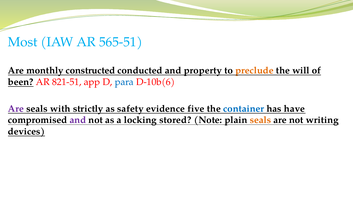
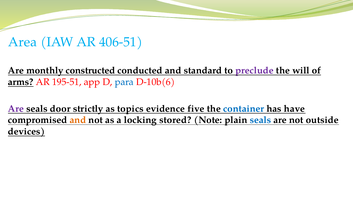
Most: Most -> Area (23, 42)
565-51: 565-51 -> 406-51 (121, 42)
property: property -> standard (203, 71)
preclude colour: orange -> purple (254, 71)
been: been -> arms (21, 82)
821-51: 821-51 -> 195-51 (67, 82)
with: with -> door (60, 109)
safety: safety -> topics (130, 109)
and colour: purple -> orange (78, 120)
seals colour: orange -> blue (260, 120)
writing: writing -> outside (322, 120)
